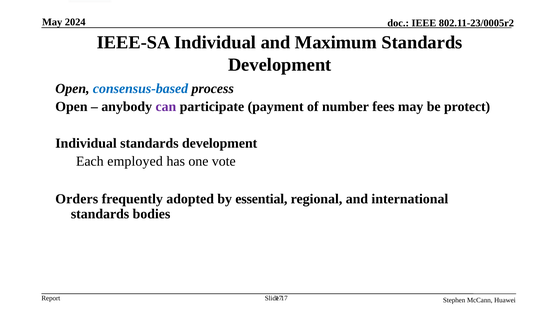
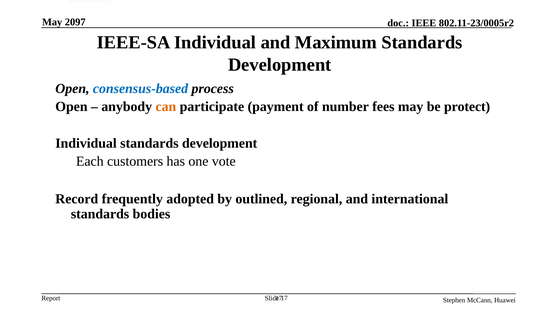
2024: 2024 -> 2097 (75, 22)
can colour: purple -> orange (166, 107)
employed: employed -> customers (135, 161)
Orders: Orders -> Record (77, 199)
essential: essential -> outlined (261, 199)
